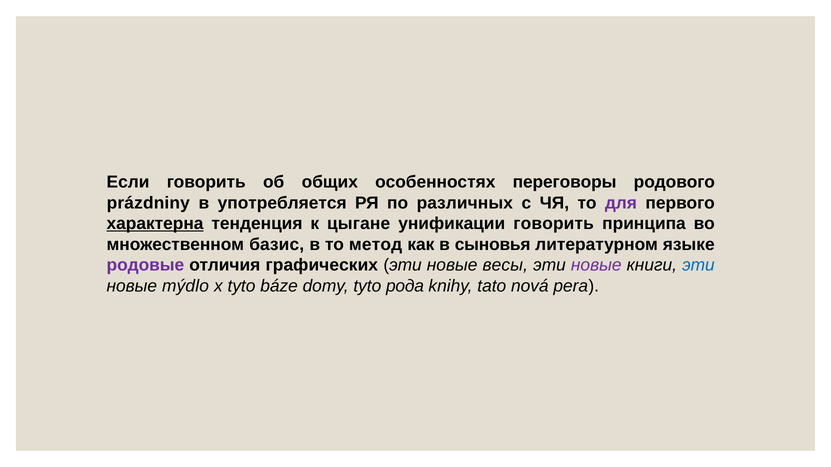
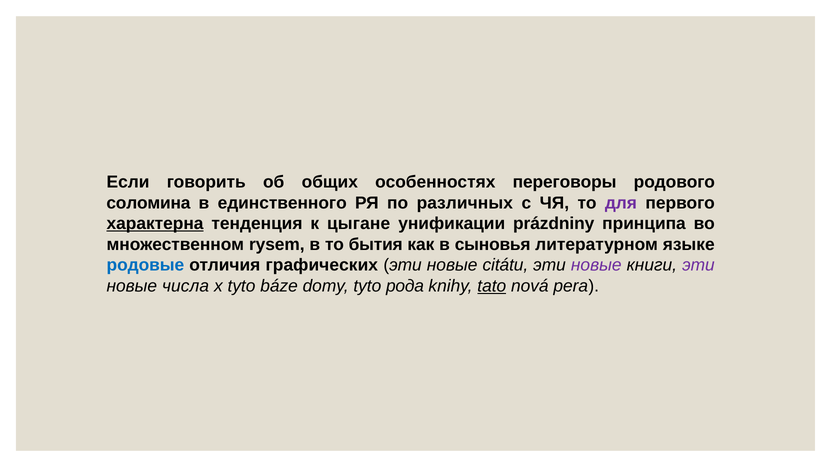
prázdniny: prázdniny -> соломина (148, 203)
употребляется: употребляется -> единственного (282, 203)
унификации говорить: говорить -> prázdniny (554, 224)
базис: базис -> rysem (277, 245)
метод: метод -> бытия (376, 245)
родовые colour: purple -> blue (145, 265)
весы: весы -> citátu (505, 265)
эти colour: blue -> purple (698, 265)
mýdlo: mýdlo -> числа (186, 286)
tato underline: none -> present (492, 286)
